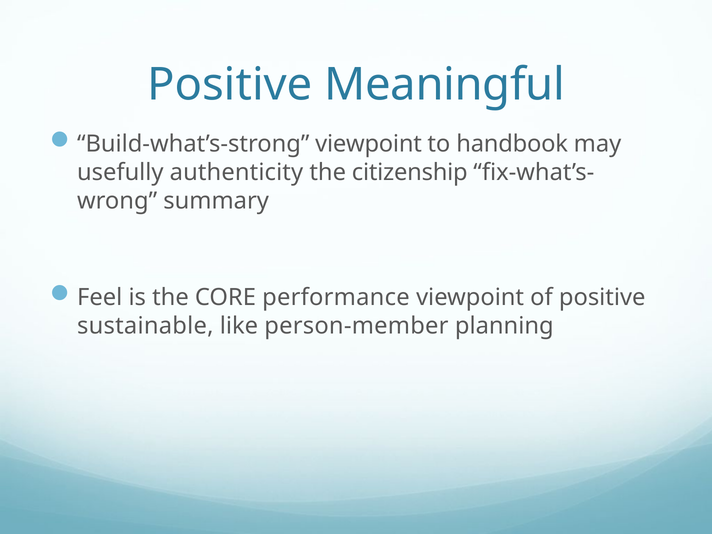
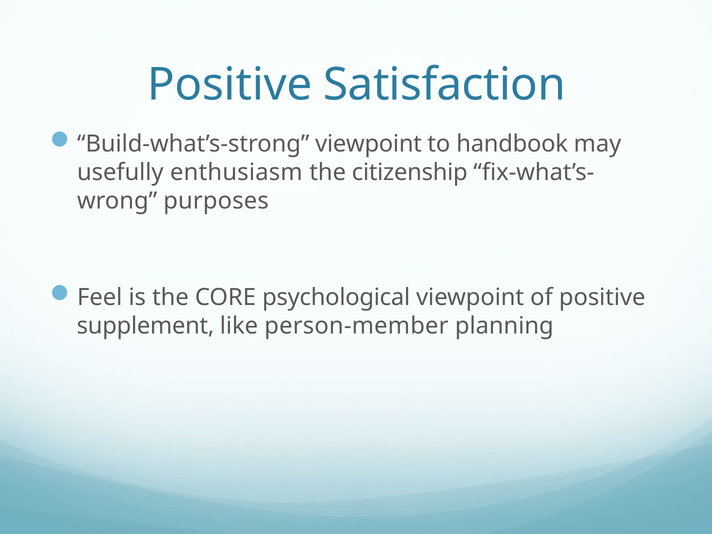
Meaningful: Meaningful -> Satisfaction (445, 85)
authenticity: authenticity -> enthusiasm (236, 173)
summary: summary -> purposes (216, 201)
performance: performance -> psychological (336, 298)
sustainable: sustainable -> supplement (146, 326)
